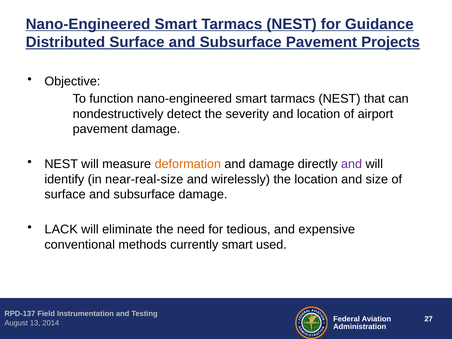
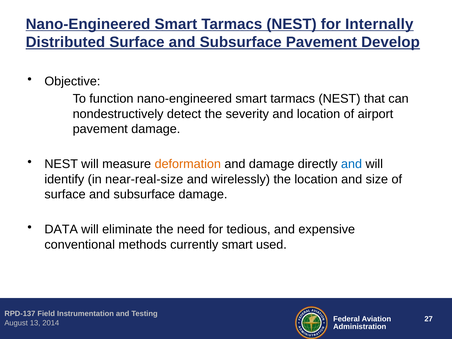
Guidance: Guidance -> Internally (379, 24)
Projects: Projects -> Develop (390, 42)
and colour: purple -> blue (352, 164)
LACK: LACK -> DATA (61, 229)
